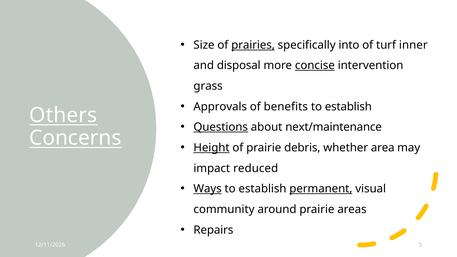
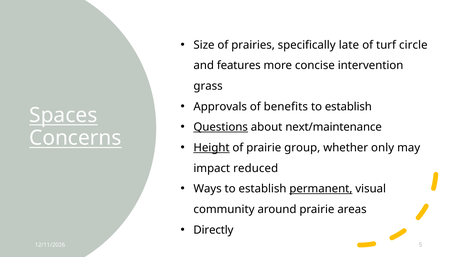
prairies underline: present -> none (253, 45)
into: into -> late (349, 45)
inner: inner -> circle (413, 45)
disposal: disposal -> features (239, 66)
concise underline: present -> none (315, 66)
Others: Others -> Spaces (63, 115)
debris: debris -> group (302, 148)
area: area -> only (383, 148)
Ways underline: present -> none (208, 189)
Repairs: Repairs -> Directly (213, 230)
